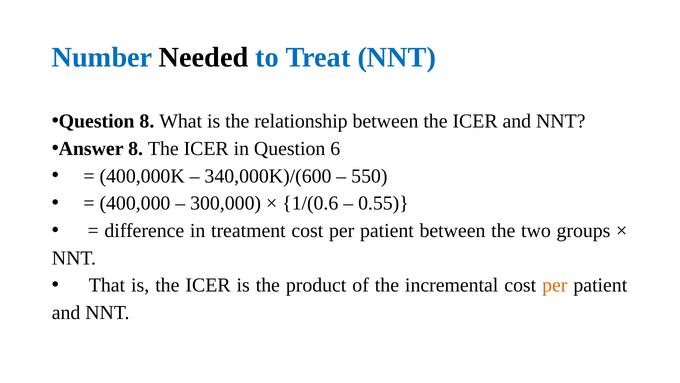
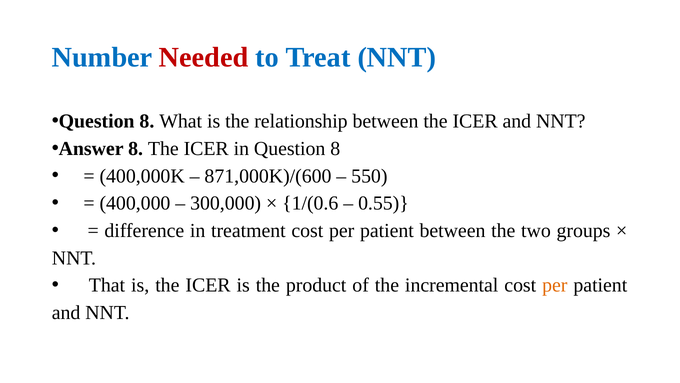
Needed colour: black -> red (204, 57)
in Question 6: 6 -> 8 (335, 148)
340,000K)/(600: 340,000K)/(600 -> 871,000K)/(600 (268, 176)
